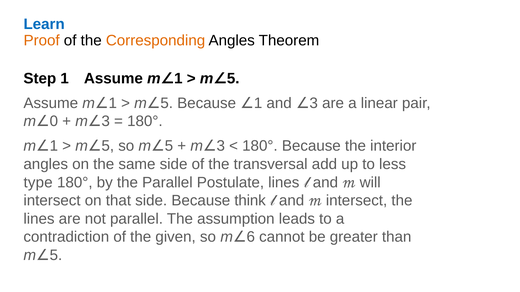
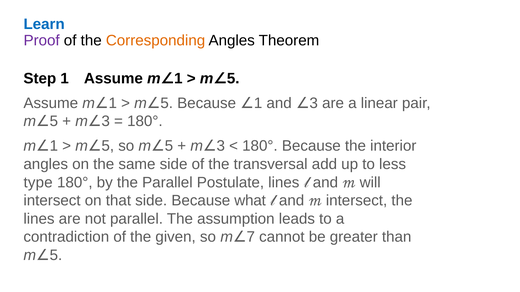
Proof colour: orange -> purple (42, 41)
0: 0 -> 5 (54, 122)
think: think -> what (250, 201)
6: 6 -> 7 (251, 237)
